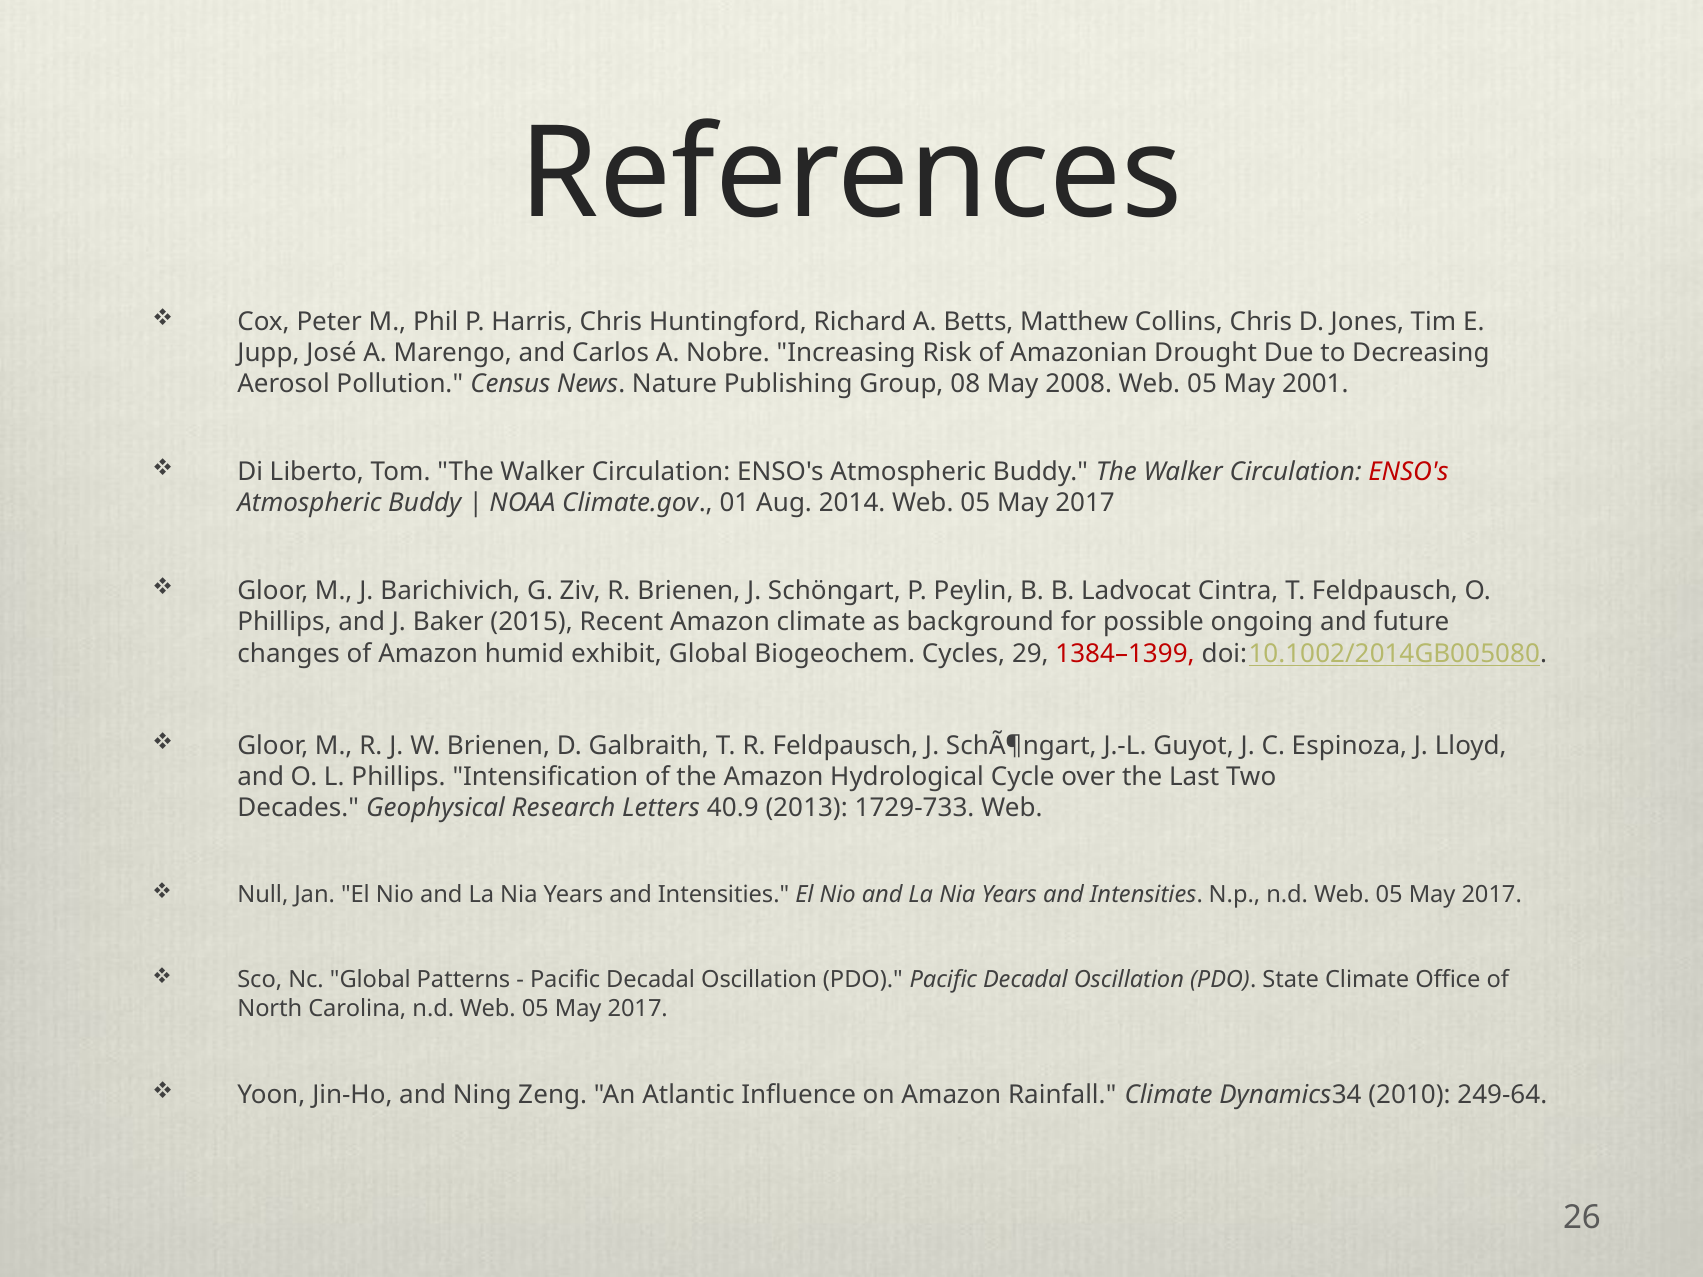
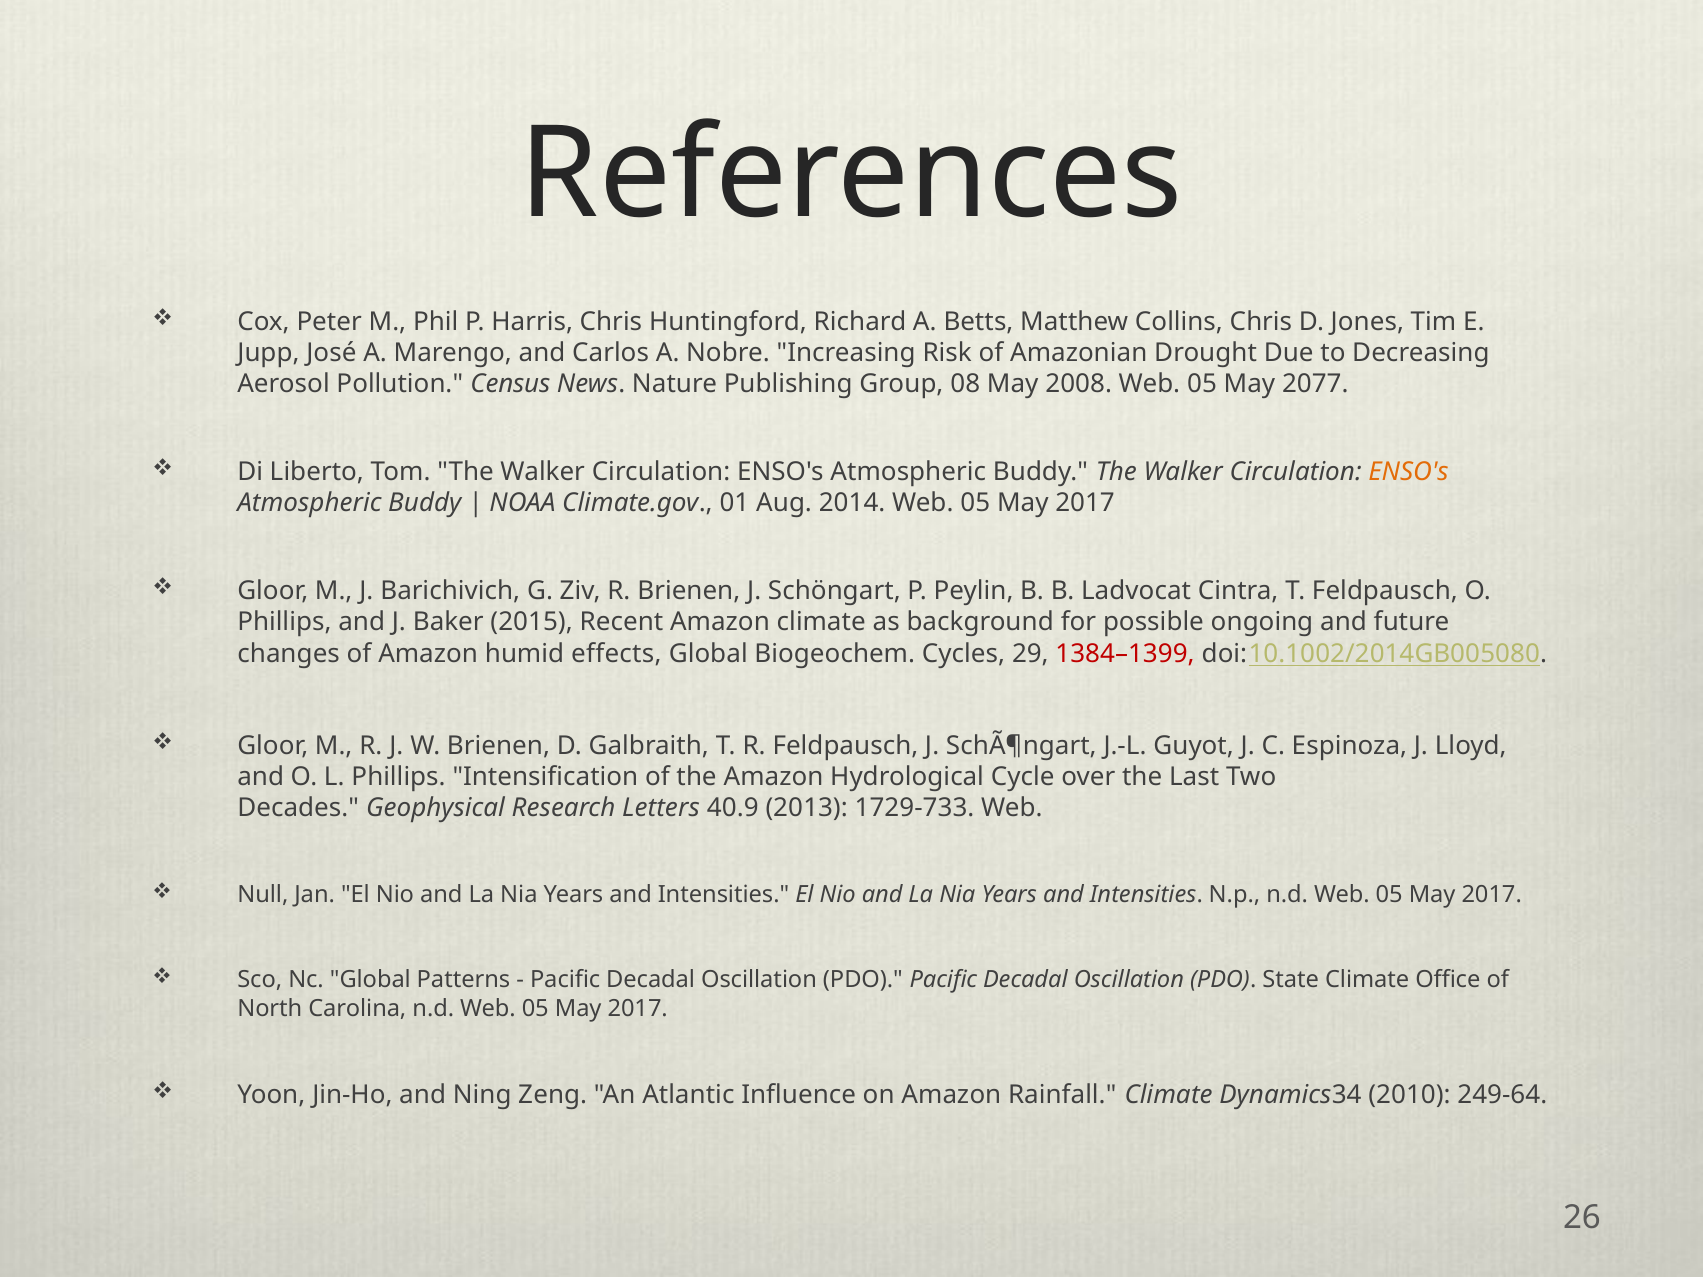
2001: 2001 -> 2077 (1315, 384)
ENSO's colour: red -> orange (1409, 472)
exhibit: exhibit -> effects (616, 654)
